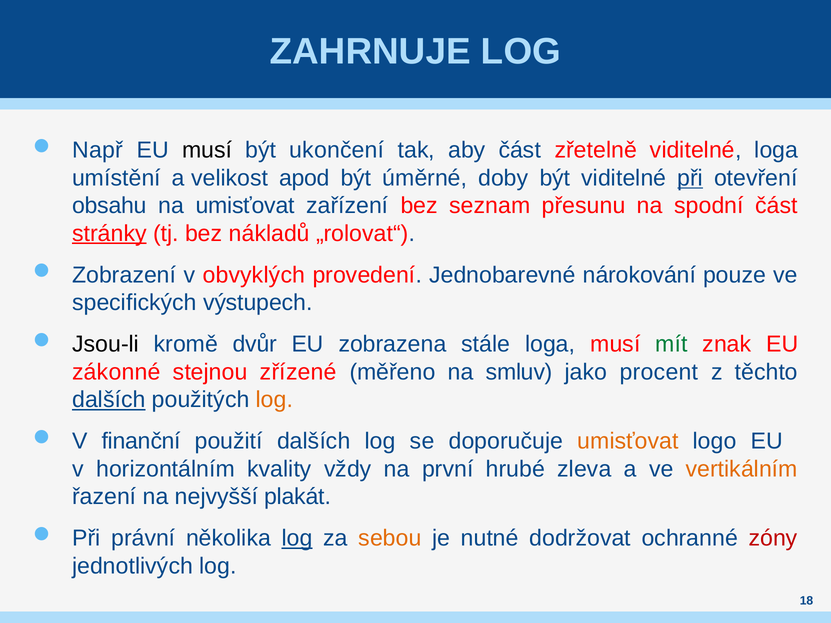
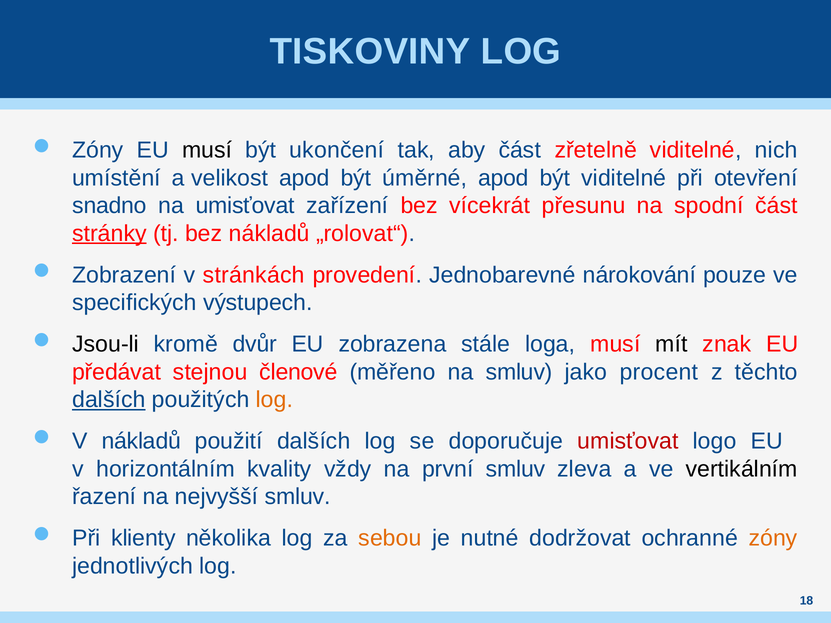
ZAHRNUJE: ZAHRNUJE -> TISKOVINY (370, 52)
Např: Např -> Zóny (98, 150)
viditelné loga: loga -> nich (776, 150)
úměrné doby: doby -> apod (503, 178)
při underline: present -> none (690, 178)
obsahu: obsahu -> snadno (110, 206)
seznam: seznam -> vícekrát (490, 206)
obvyklých: obvyklých -> stránkách (254, 275)
mít colour: green -> black (671, 344)
zákonné: zákonné -> předávat (117, 372)
zřízené: zřízené -> členové (298, 372)
V finanční: finanční -> nákladů (141, 441)
umisťovat colour: orange -> red (628, 441)
první hrubé: hrubé -> smluv (516, 469)
vertikálním colour: orange -> black (742, 469)
nejvyšší plakát: plakát -> smluv (298, 497)
právní: právní -> klienty (143, 538)
log underline: present -> none (297, 538)
zóny colour: red -> orange (773, 538)
